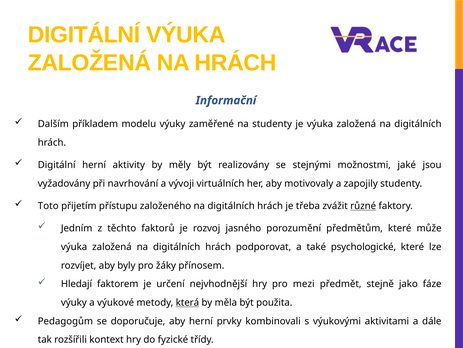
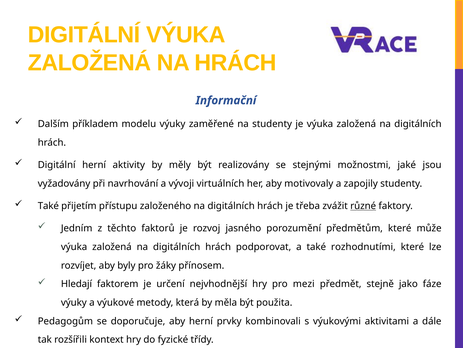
Toto: Toto -> Také (48, 206)
psychologické: psychologické -> rozhodnutími (363, 246)
která underline: present -> none (187, 302)
